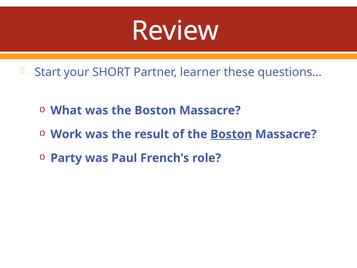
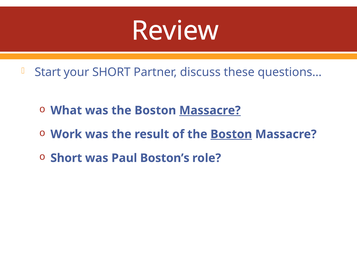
learner: learner -> discuss (200, 72)
Massacre underline: none -> present (210, 110)
Party: Party -> Short (66, 158)
French’s: French’s -> Boston’s (165, 158)
